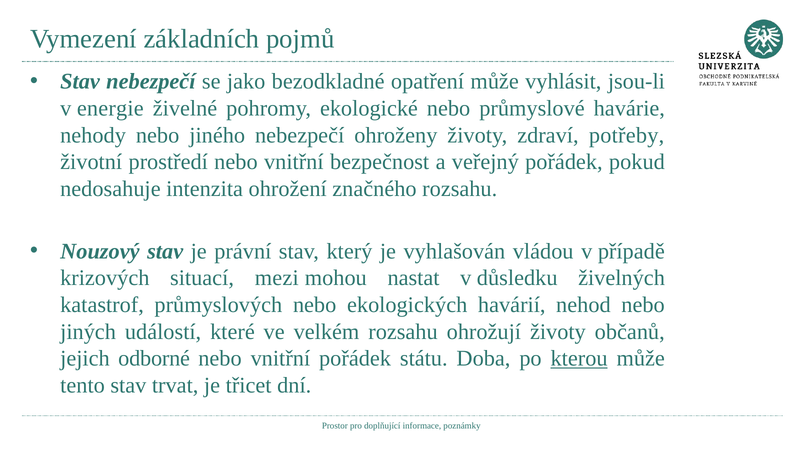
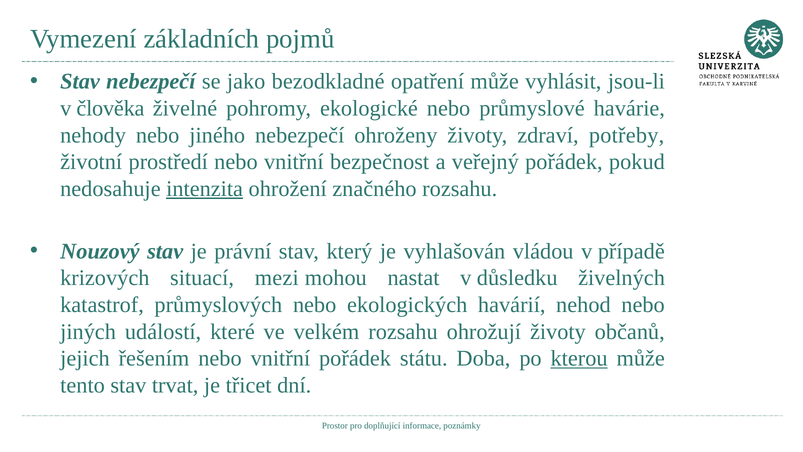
energie: energie -> člověka (110, 108)
intenzita underline: none -> present (205, 189)
odborné: odborné -> řešením (154, 358)
